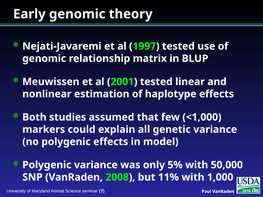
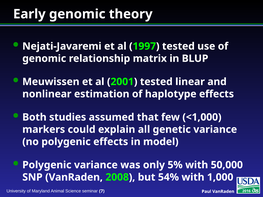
11%: 11% -> 54% (168, 177)
